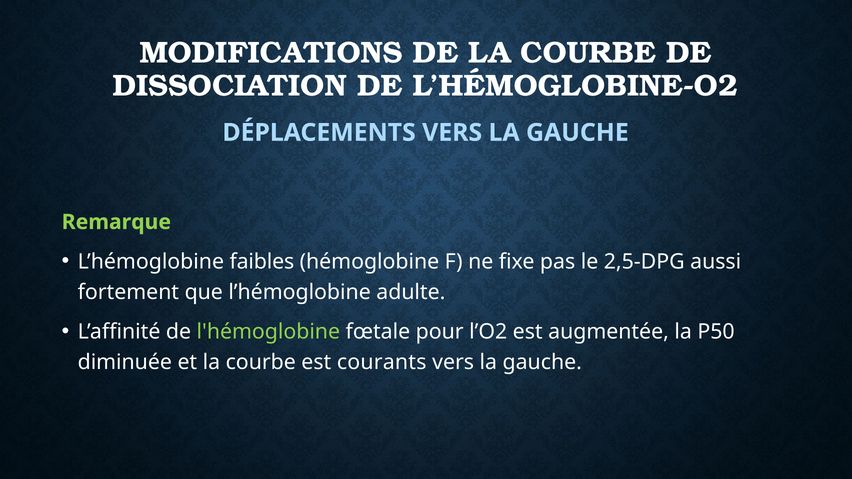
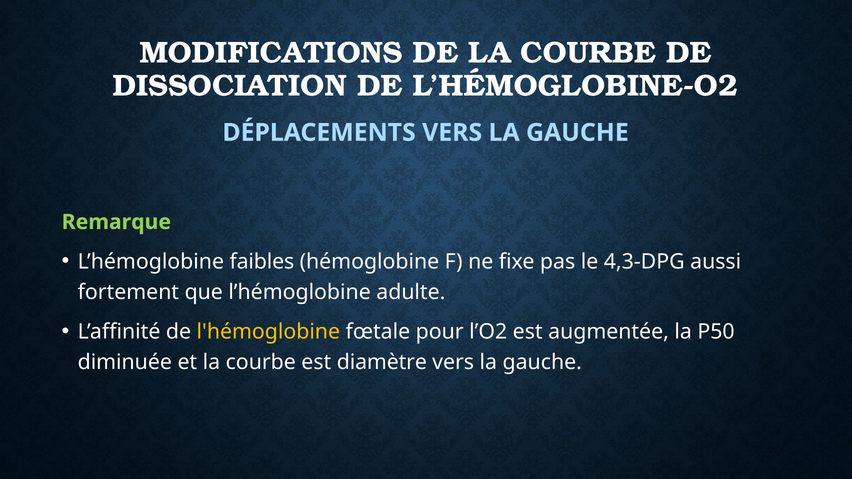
2,5-DPG: 2,5-DPG -> 4,3-DPG (644, 262)
l'hémoglobine colour: light green -> yellow (268, 332)
courants: courants -> diamètre (382, 363)
